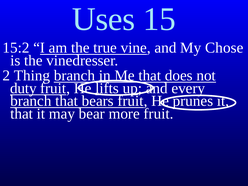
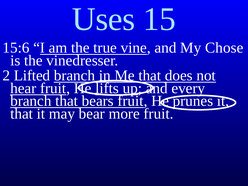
15:2: 15:2 -> 15:6 (16, 48)
Thing: Thing -> Lifted (32, 75)
duty: duty -> hear (23, 88)
